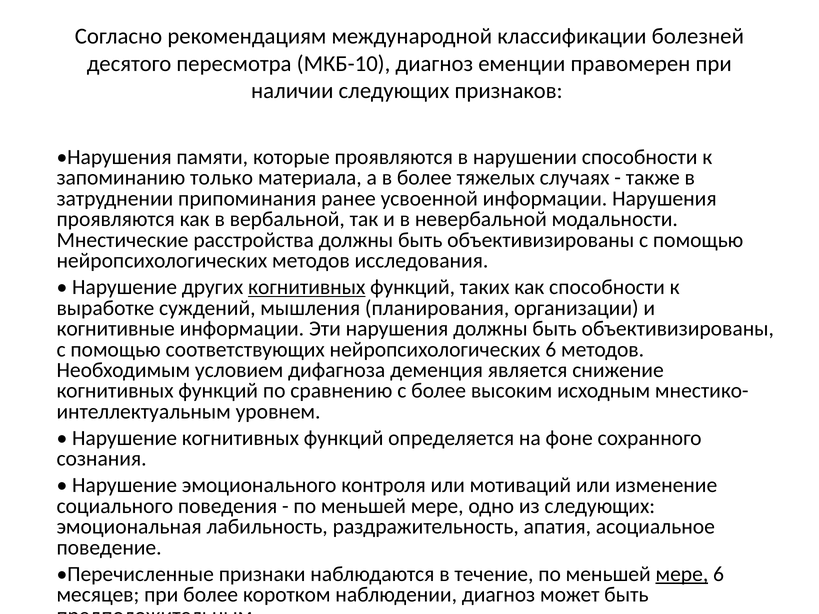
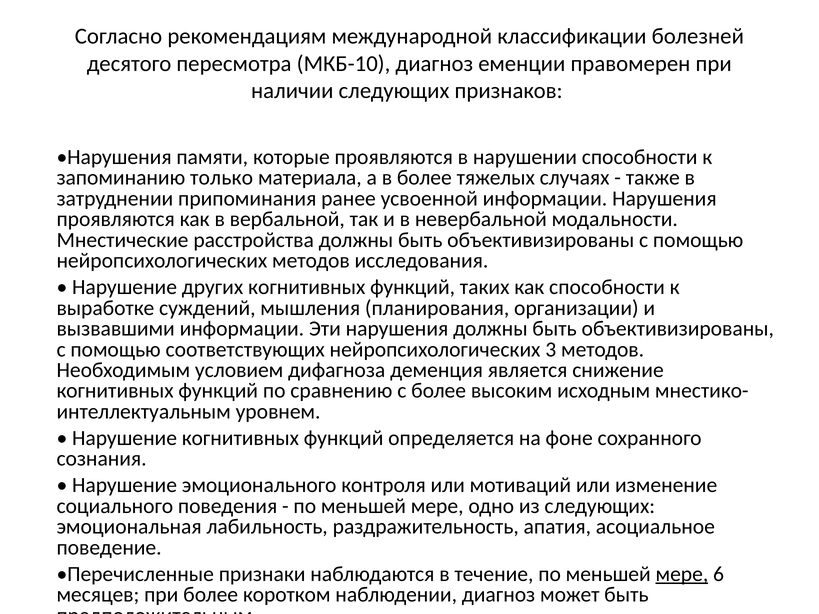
когнитивных underline: present -> none (307, 287)
когнитивные: когнитивные -> вызвавшими (116, 329)
нейропсихологических 6: 6 -> 3 (551, 350)
